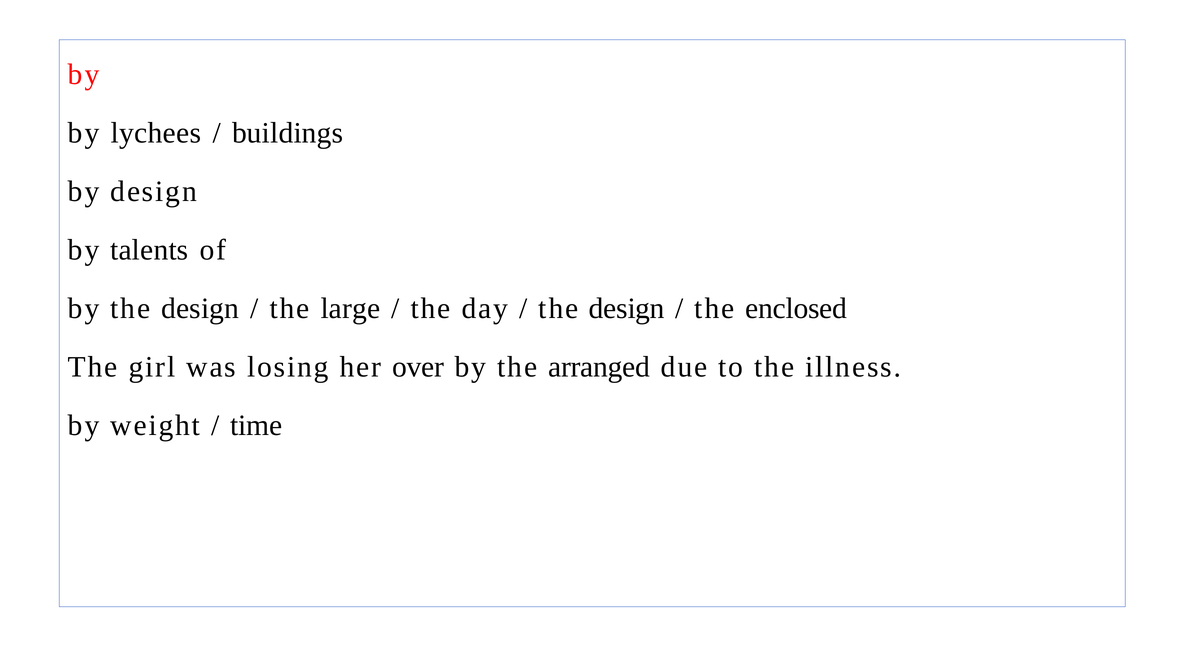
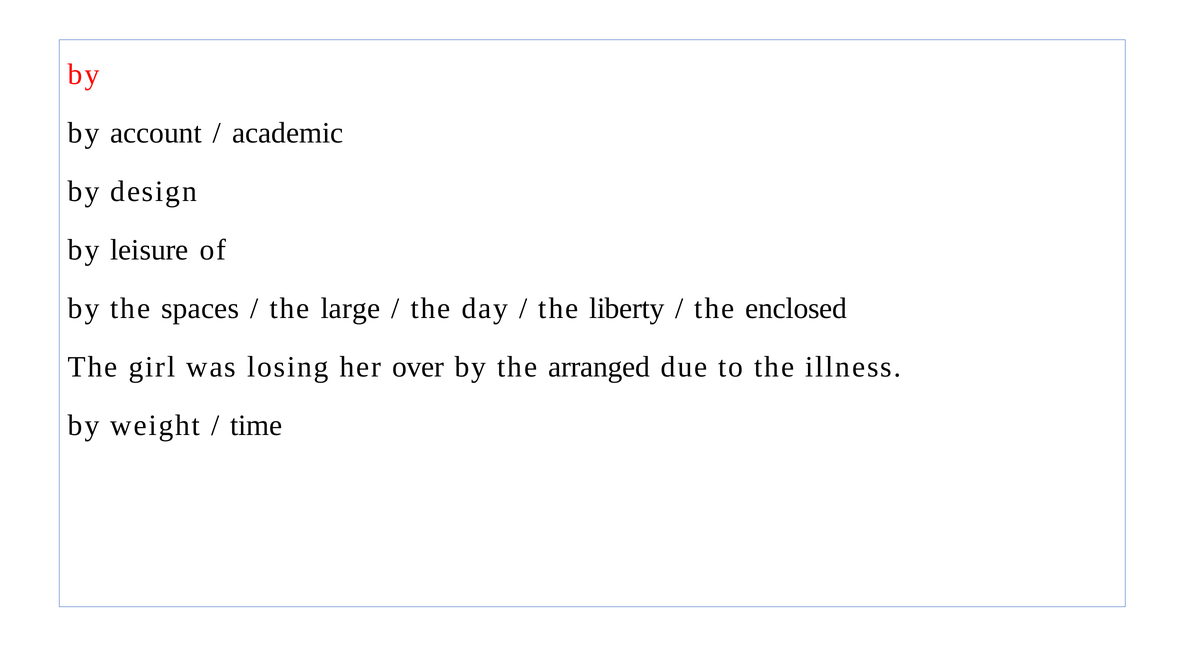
lychees: lychees -> account (156, 133)
buildings: buildings -> academic (288, 133)
talents: talents -> leisure (149, 250)
by the design: design -> spaces (200, 309)
design: design -> liberty (627, 309)
